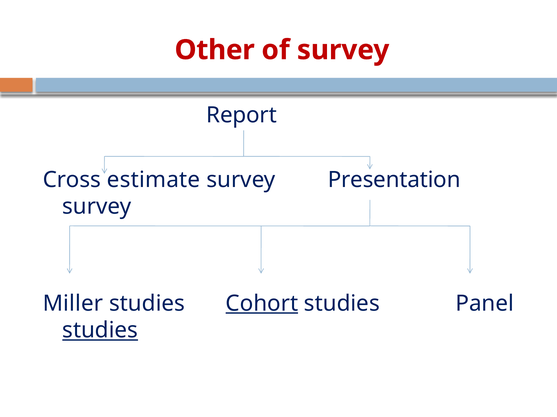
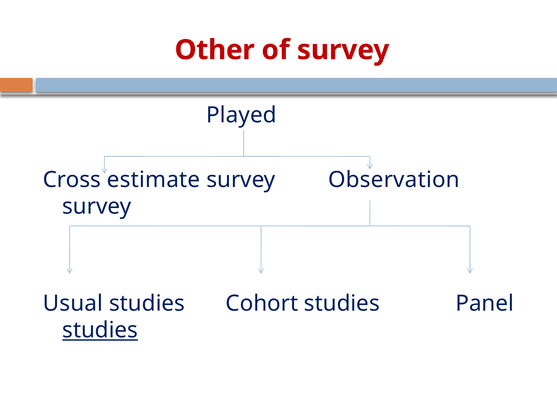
Report: Report -> Played (241, 115)
Presentation: Presentation -> Observation (394, 180)
Miller: Miller -> Usual (73, 304)
Cohort underline: present -> none (262, 304)
